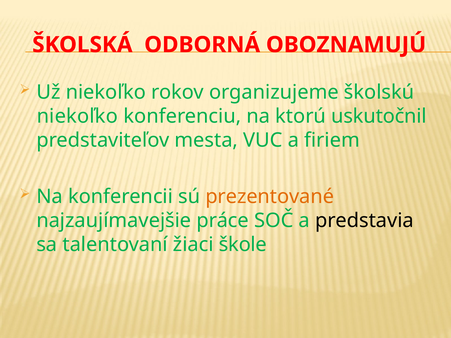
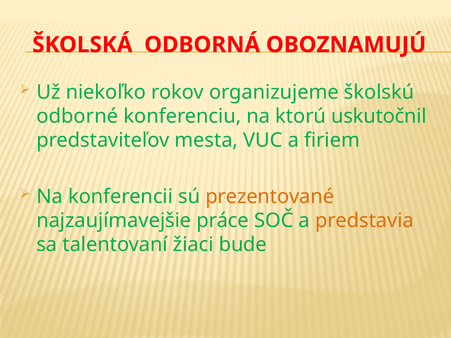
niekoľko: niekoľko -> odborné (77, 116)
predstavia colour: black -> orange (364, 221)
škole: škole -> bude (243, 245)
